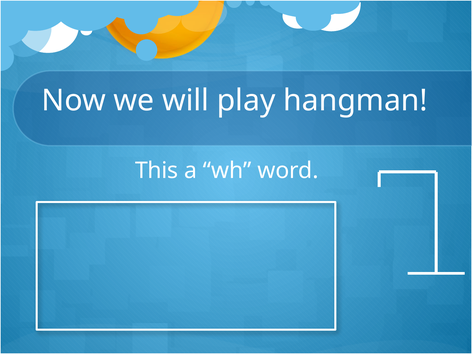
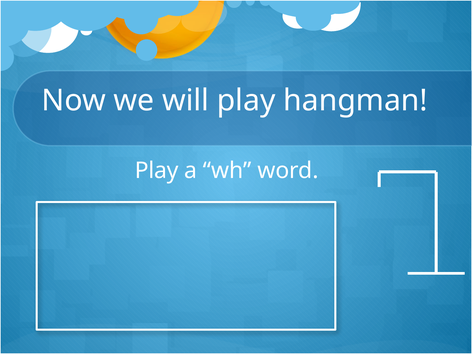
This: This -> Play (157, 171)
